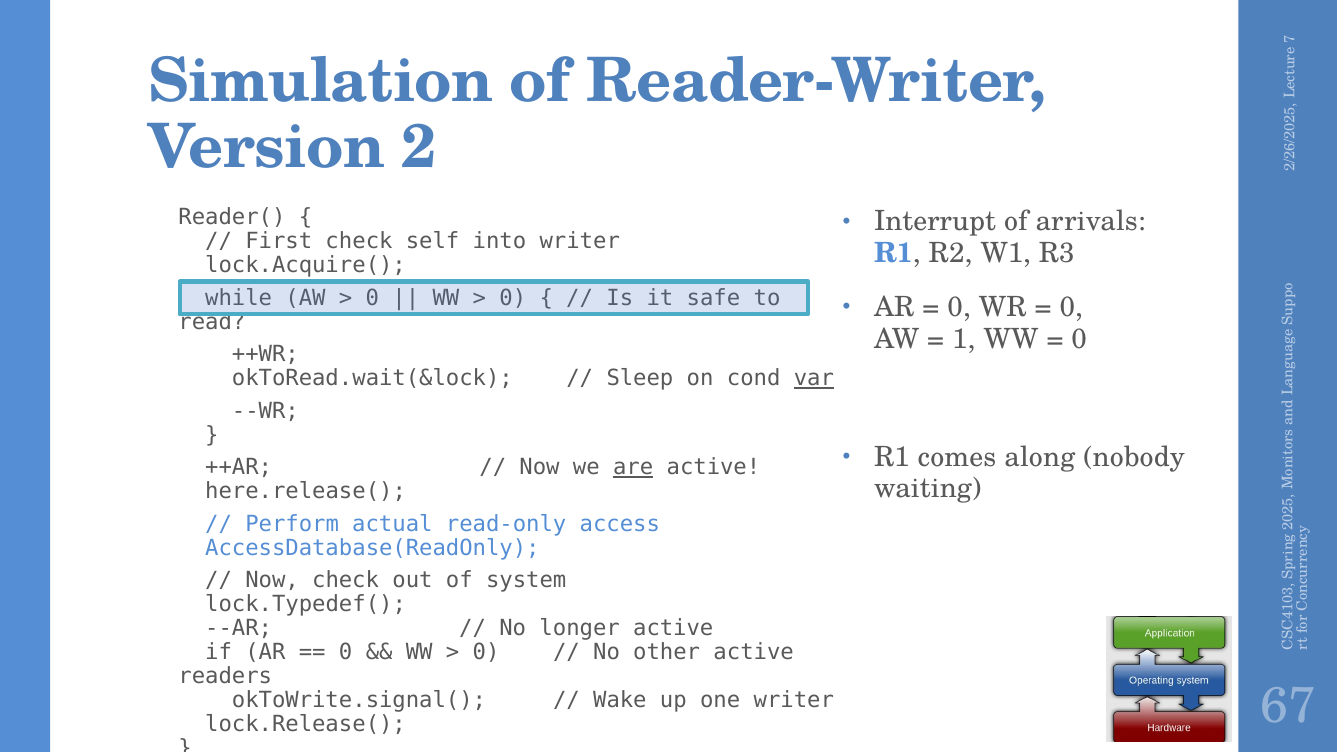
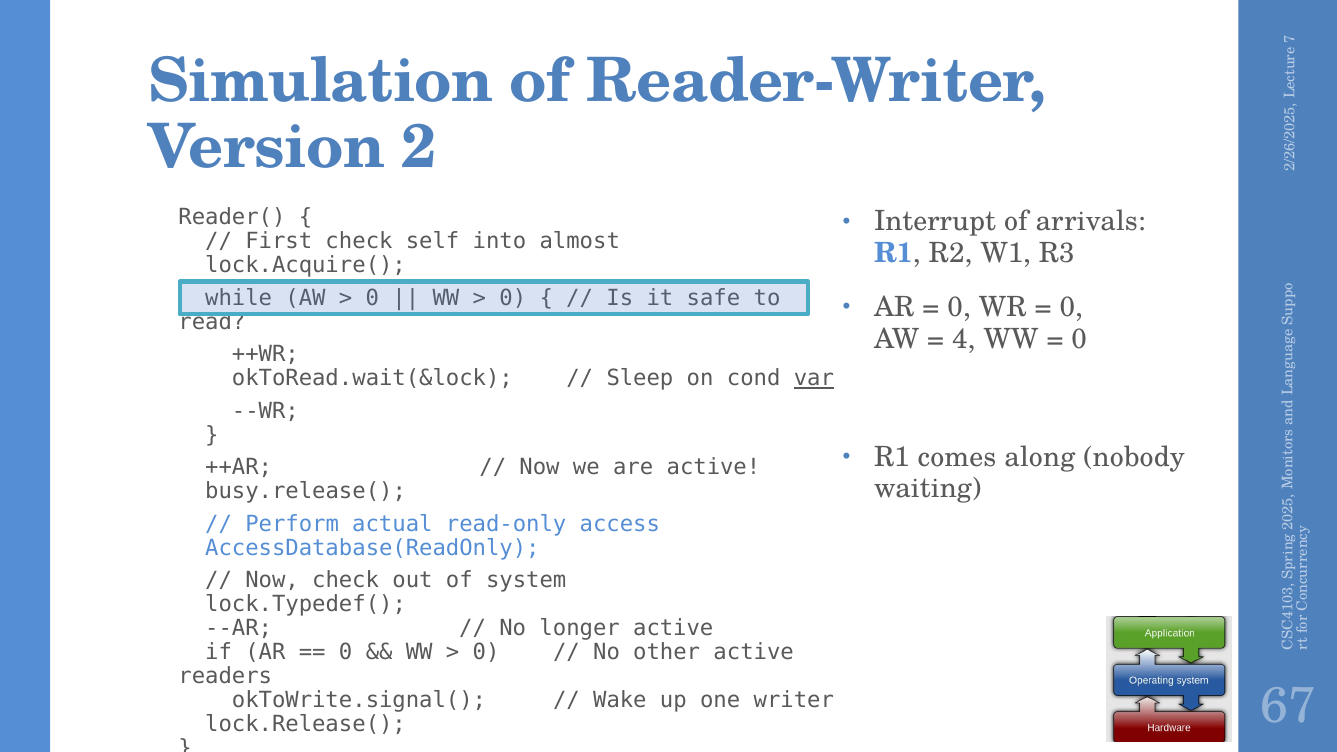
into writer: writer -> almost (580, 241)
1: 1 -> 4 (964, 339)
are underline: present -> none (633, 467)
here.release(: here.release( -> busy.release( (306, 491)
